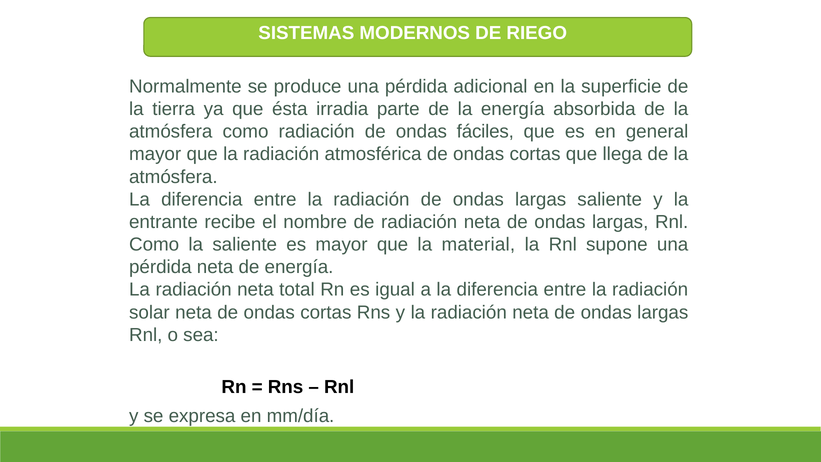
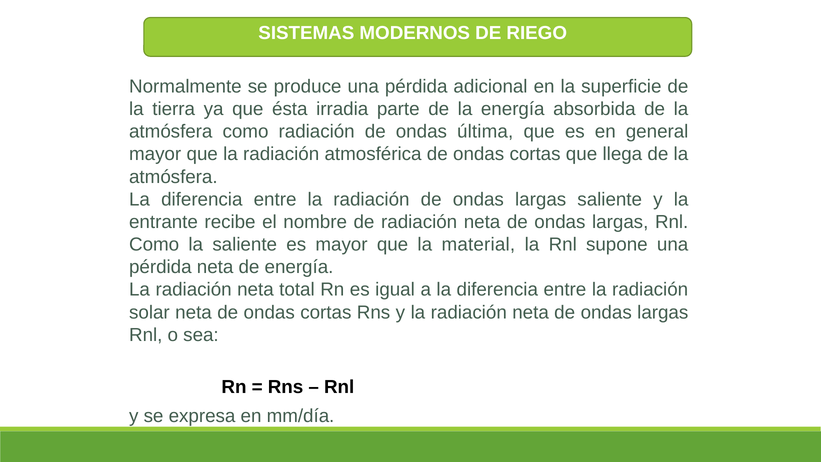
fáciles: fáciles -> última (485, 132)
